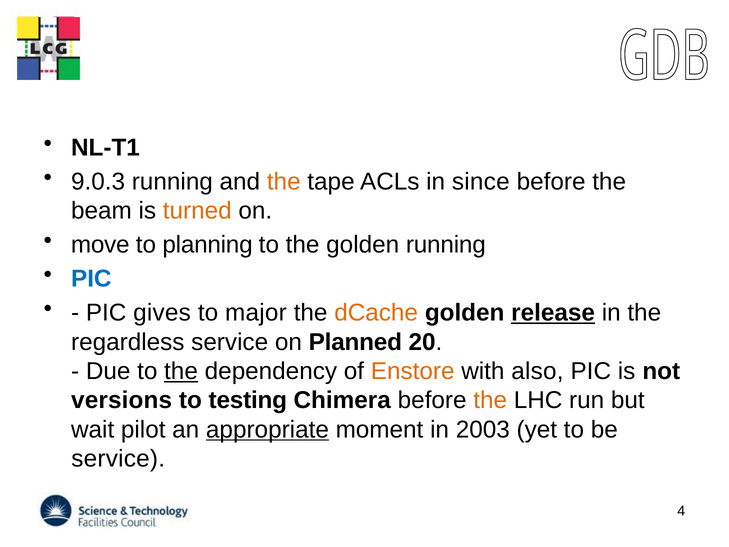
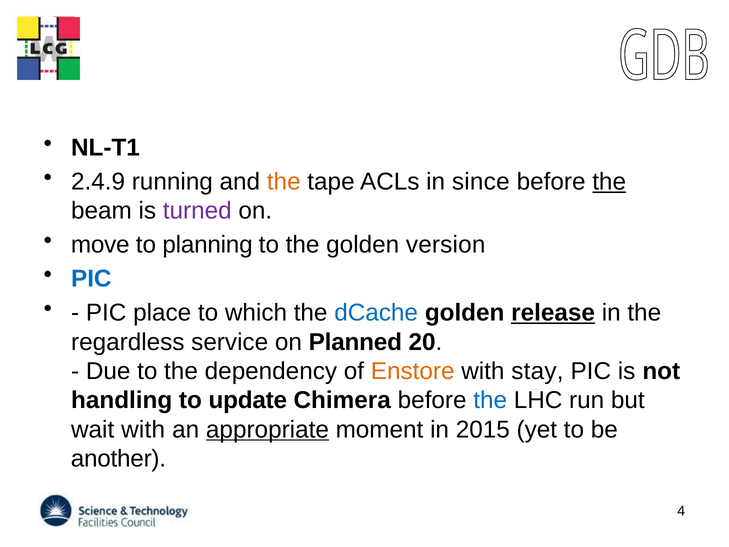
9.0.3: 9.0.3 -> 2.4.9 (98, 182)
the underline: none -> present (609, 182)
turned colour: orange -> purple (197, 211)
golden running: running -> version (446, 245)
gives: gives -> place (162, 313)
major: major -> which (256, 313)
dCache colour: orange -> blue (376, 313)
the underline: present -> none (181, 371)
also: also -> stay (537, 371)
versions: versions -> handling (122, 400)
testing: testing -> update (248, 400)
the colour: orange -> blue (490, 400)
wait pilot: pilot -> with (143, 429)
2003: 2003 -> 2015 (483, 429)
service: service -> another (118, 459)
